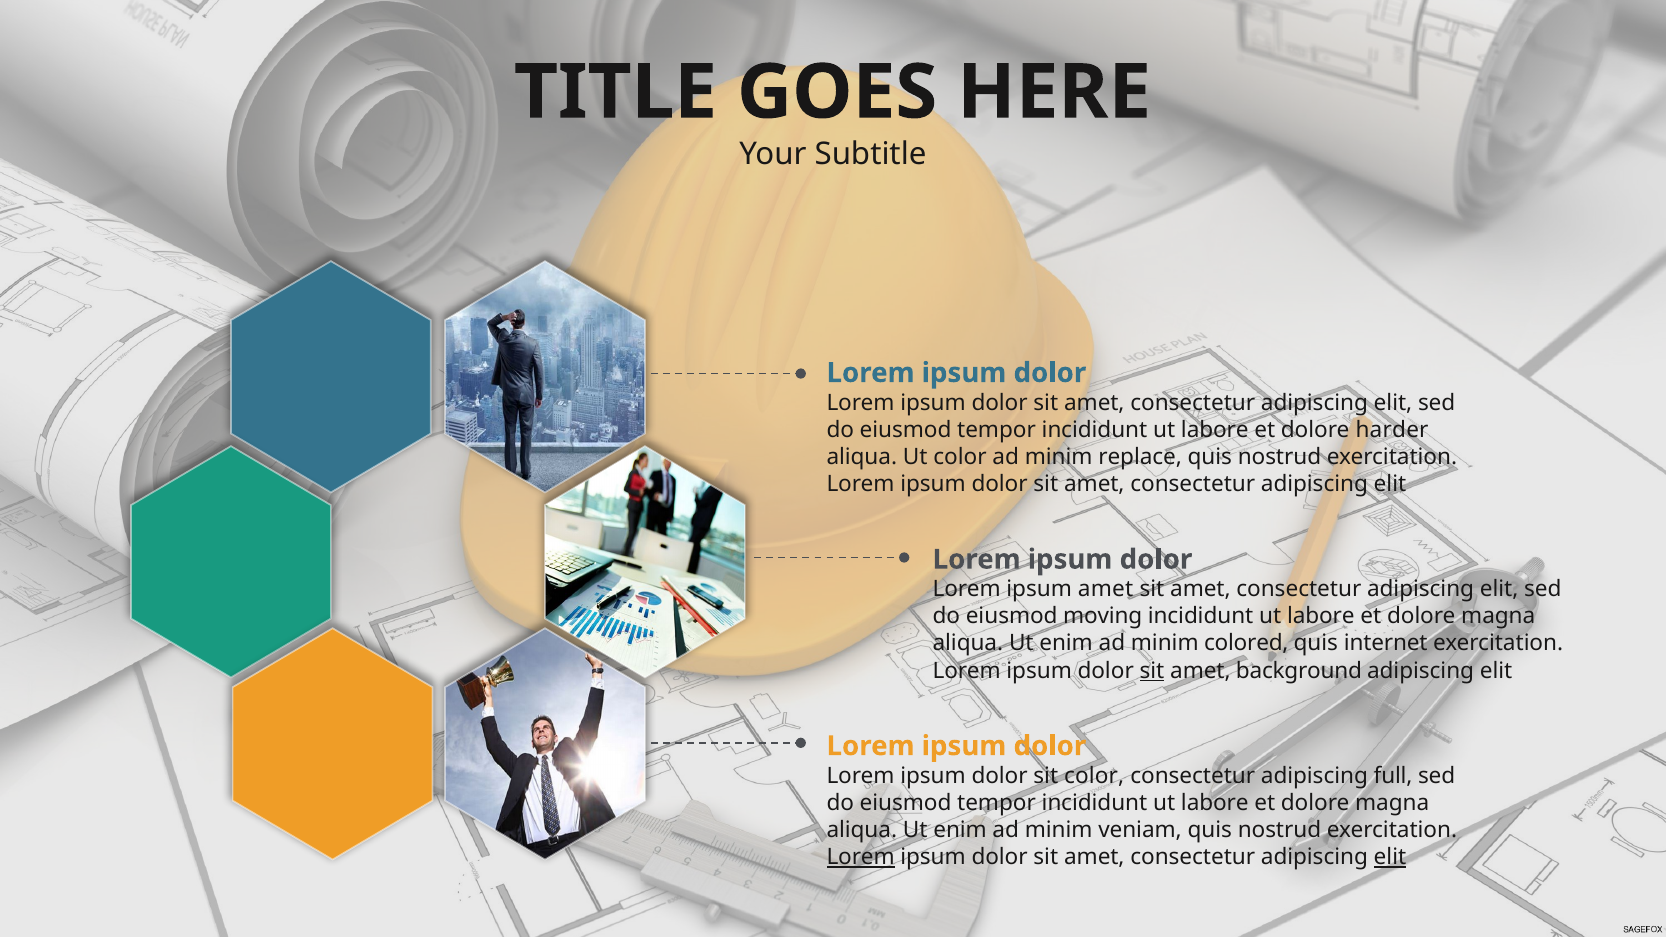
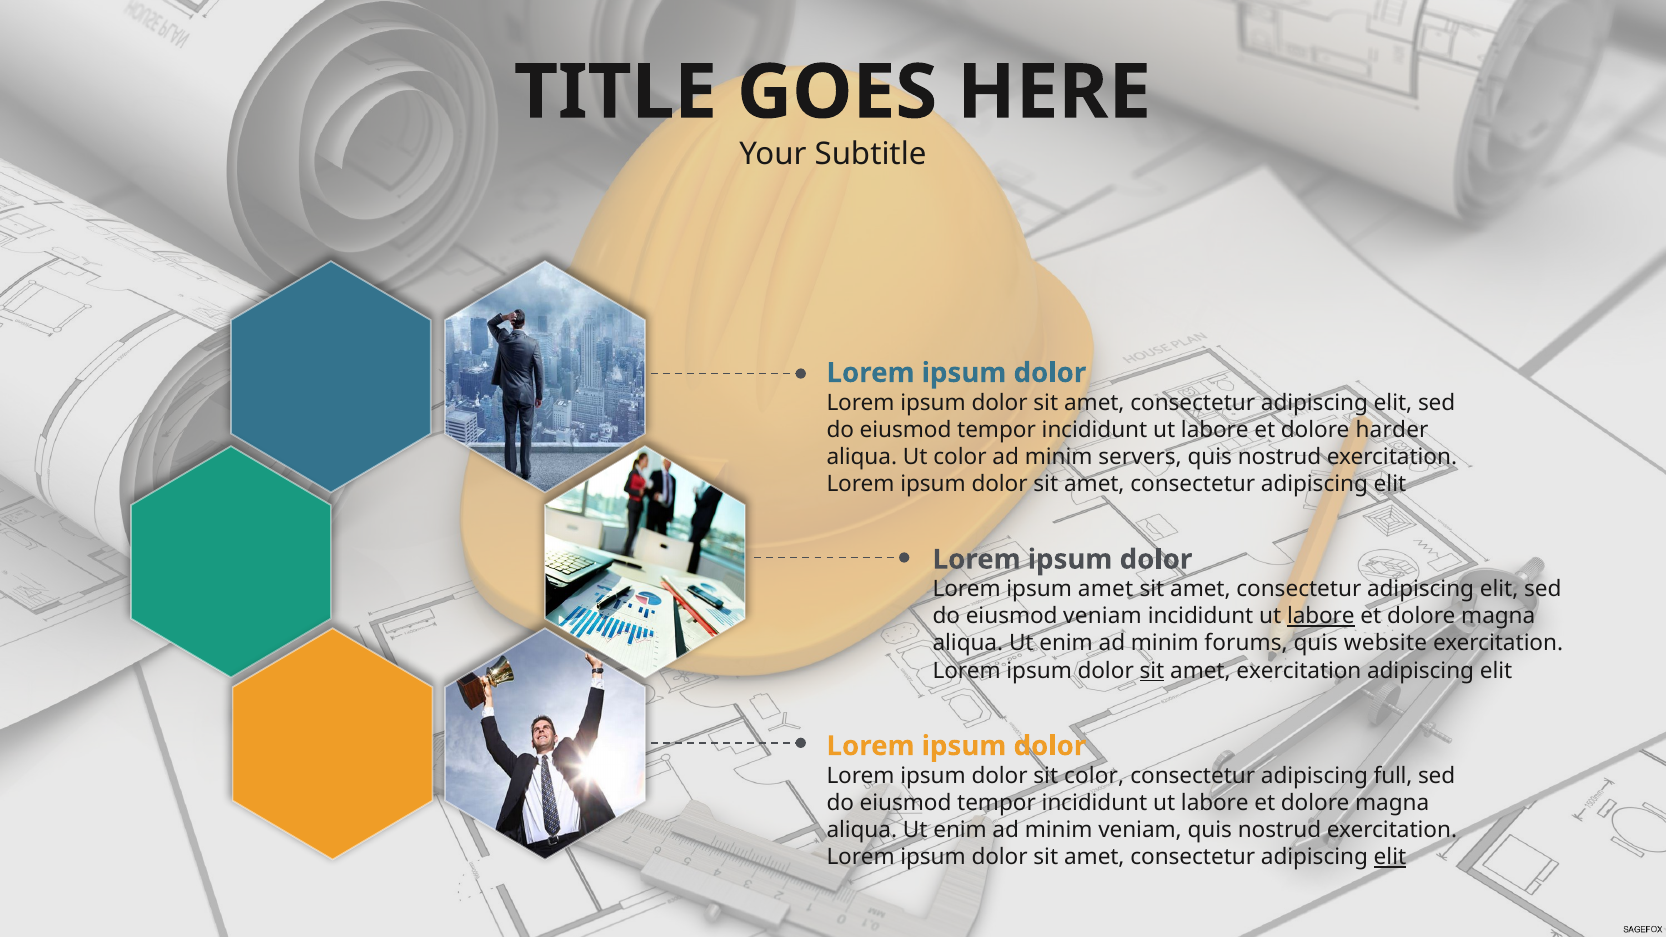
replace: replace -> servers (1140, 457)
eiusmod moving: moving -> veniam (1103, 616)
labore underline: none -> present (1321, 616)
colored: colored -> forums (1246, 644)
internet: internet -> website (1386, 644)
amet background: background -> exercitation (1299, 671)
Lorem underline: present -> none (861, 857)
